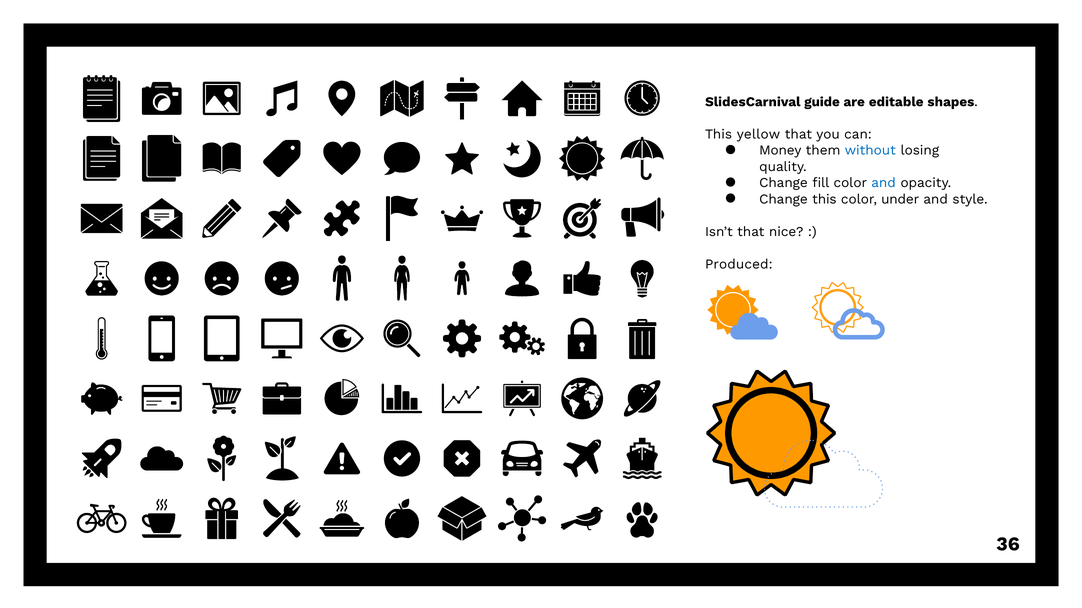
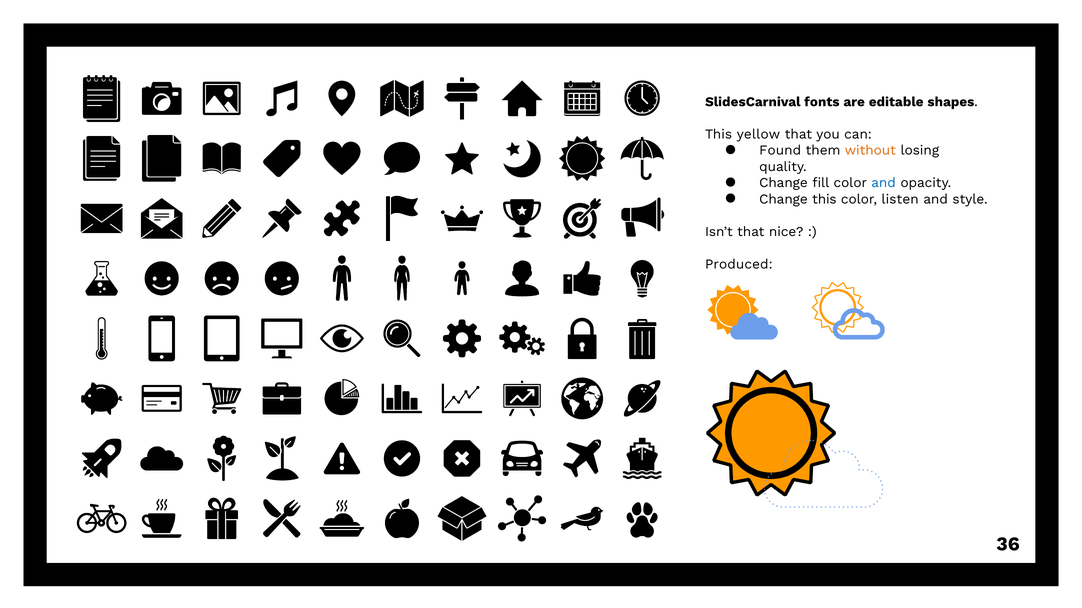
guide: guide -> fonts (822, 102)
Money: Money -> Found (780, 151)
without colour: blue -> orange (870, 151)
under: under -> listen (900, 199)
